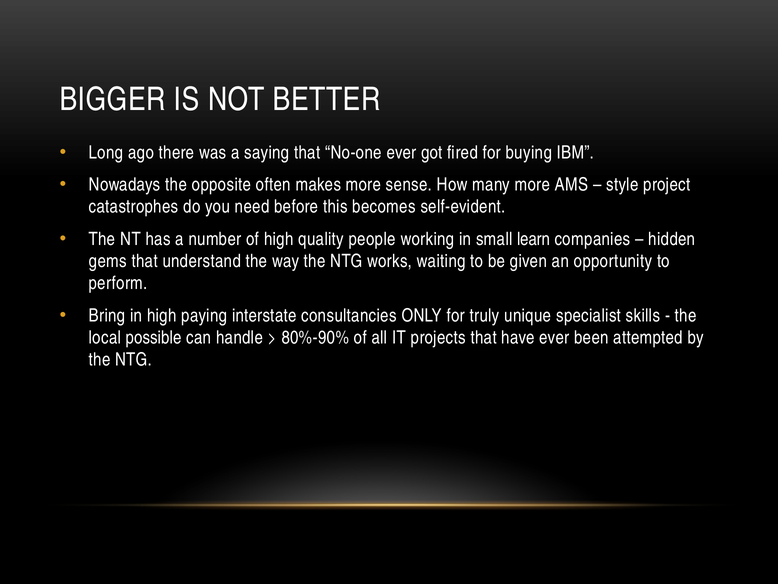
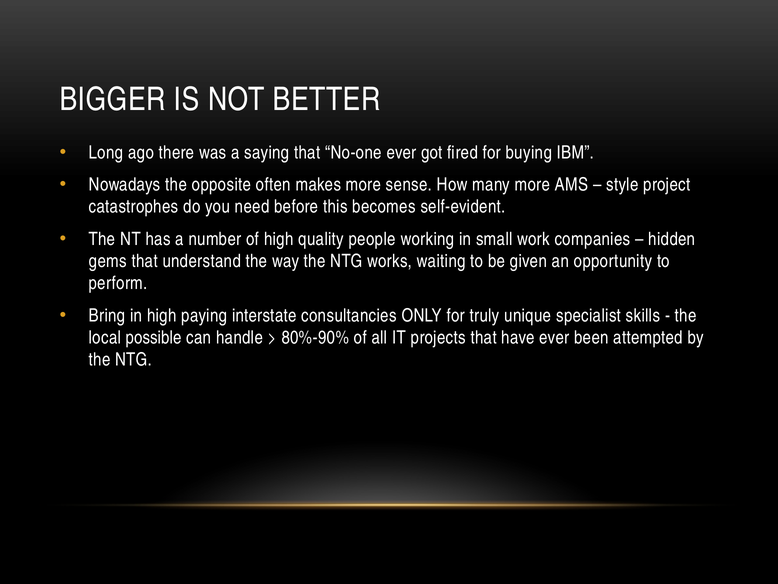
learn: learn -> work (533, 239)
